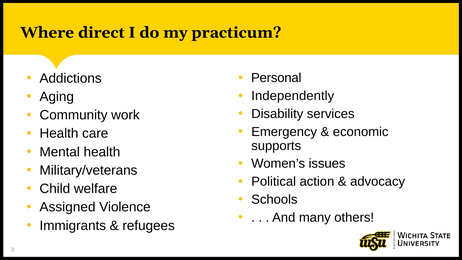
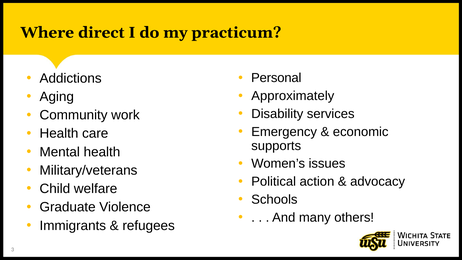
Independently: Independently -> Approximately (293, 96)
Assigned: Assigned -> Graduate (68, 207)
